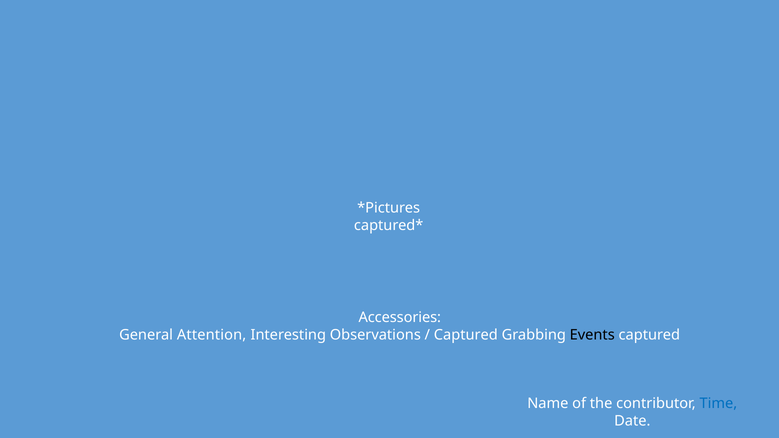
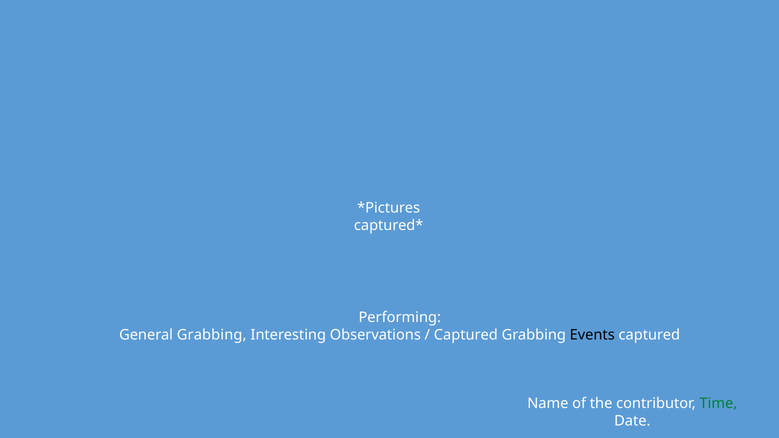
Accessories: Accessories -> Performing (400, 318)
General Attention: Attention -> Grabbing (212, 335)
Time colour: blue -> green (718, 404)
